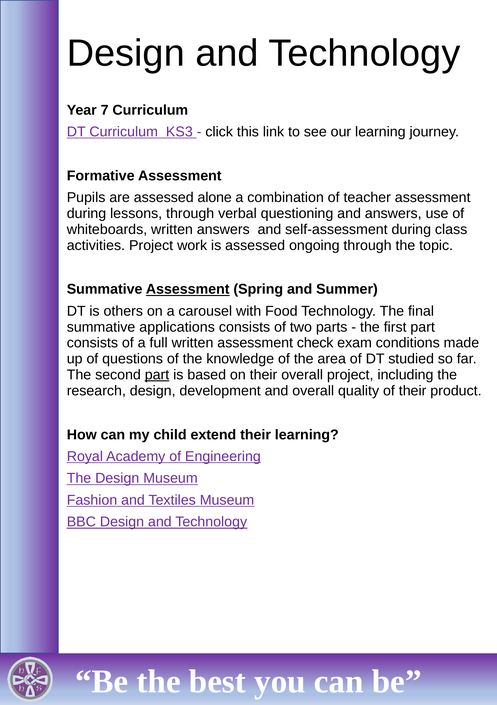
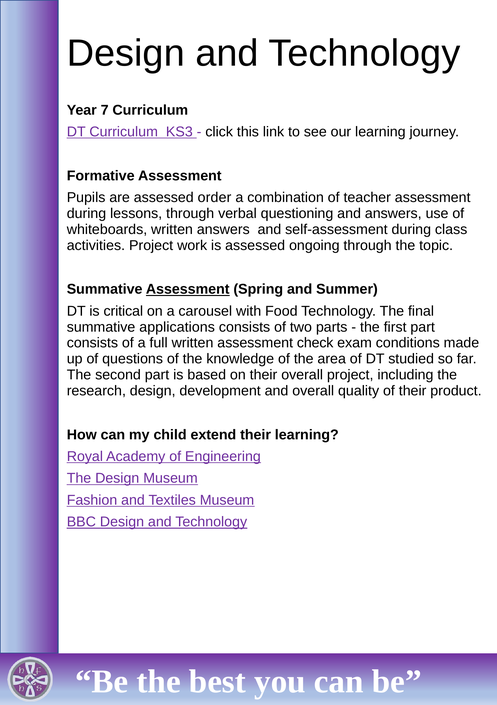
alone: alone -> order (215, 198)
others: others -> critical (123, 311)
part underline: present -> none (157, 375)
